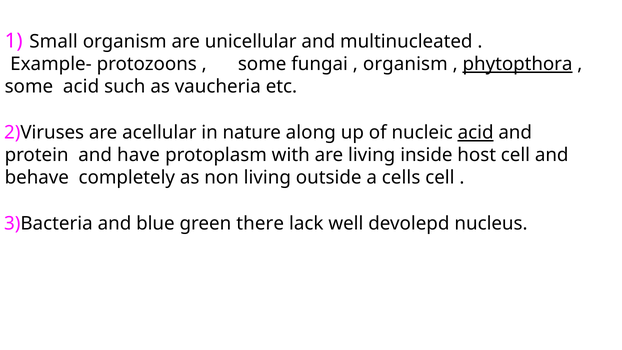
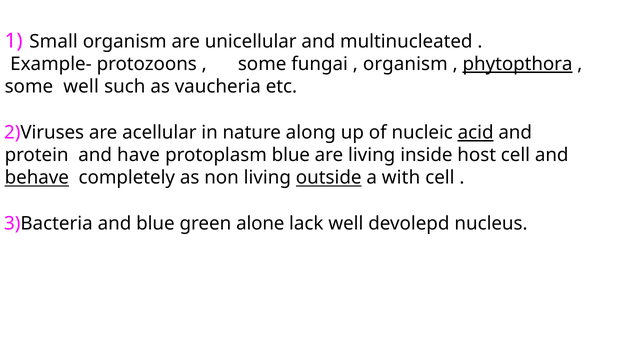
some acid: acid -> well (81, 87)
protoplasm with: with -> blue (291, 155)
behave underline: none -> present (37, 178)
outside underline: none -> present (329, 178)
cells: cells -> with (401, 178)
there: there -> alone (260, 224)
